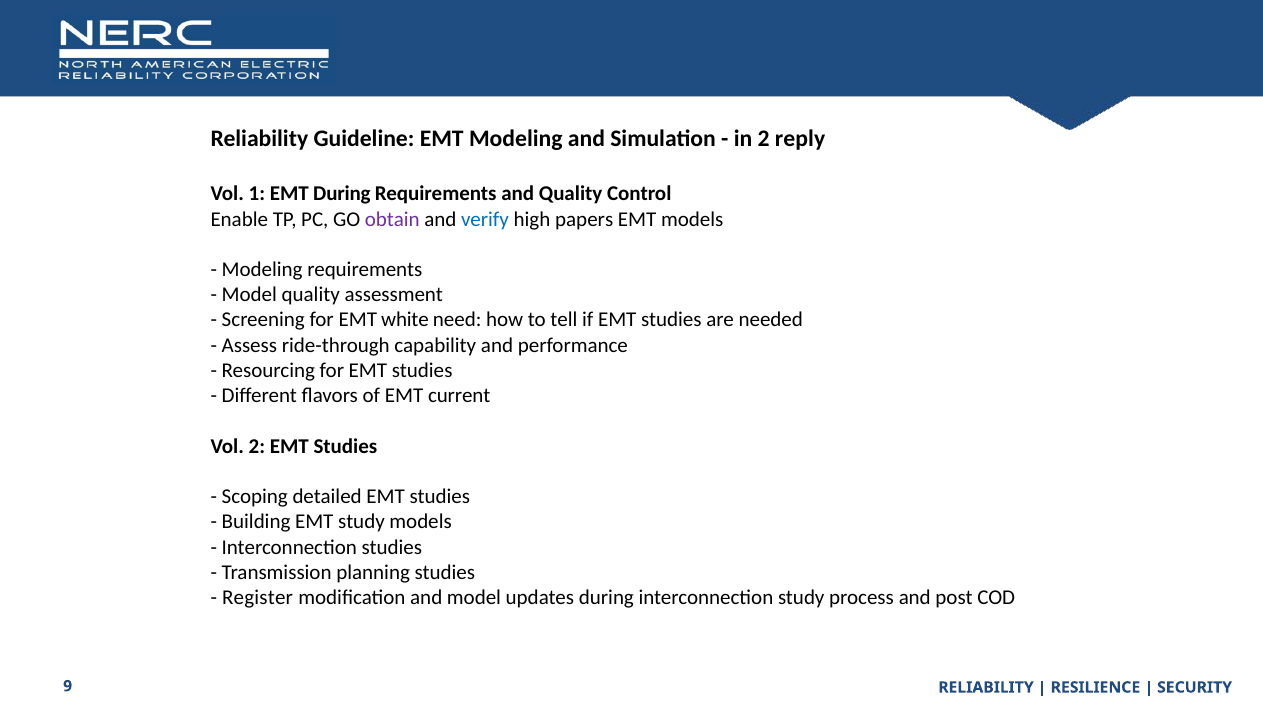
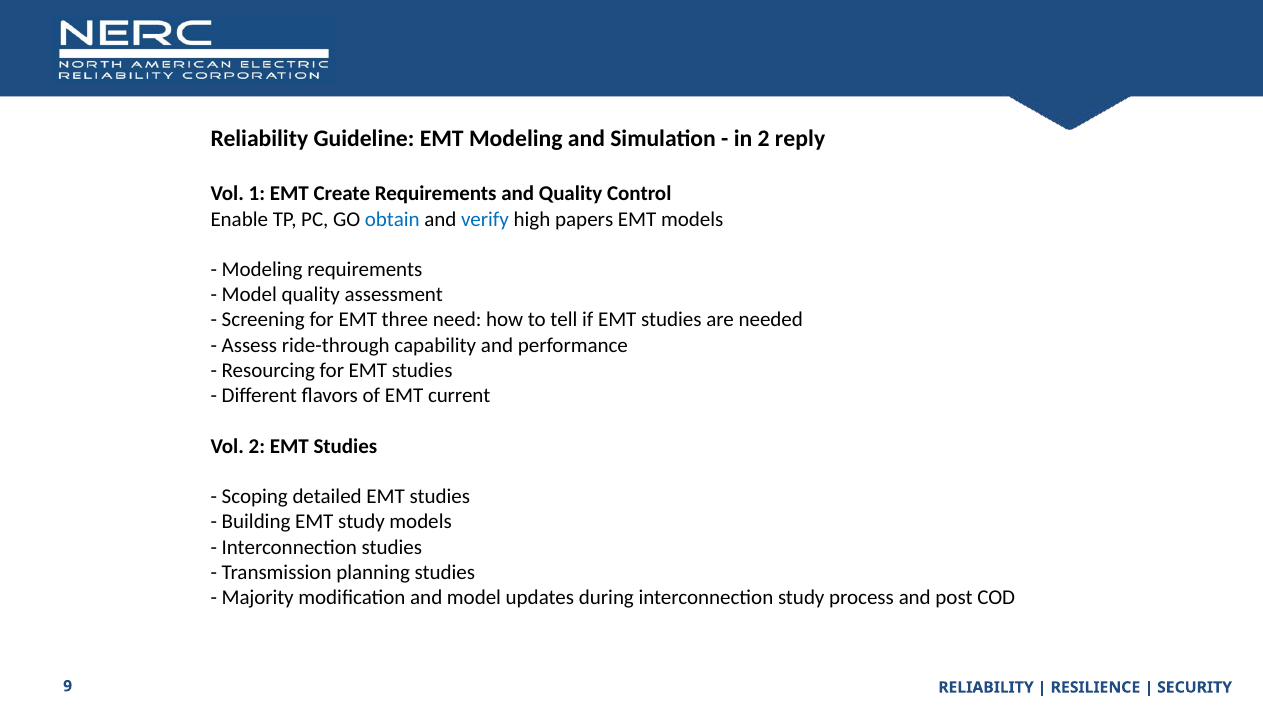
EMT During: During -> Create (342, 194)
obtain colour: purple -> blue (392, 219)
white: white -> three (405, 320)
Register: Register -> Majority (258, 598)
